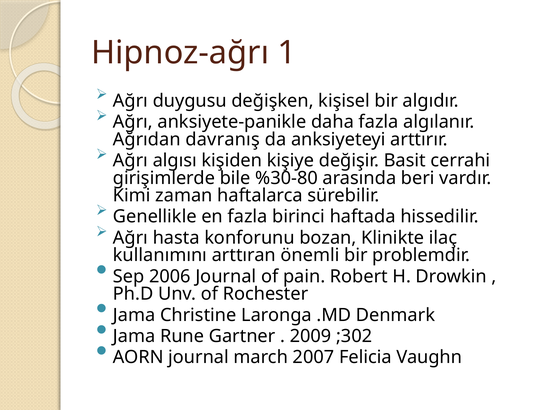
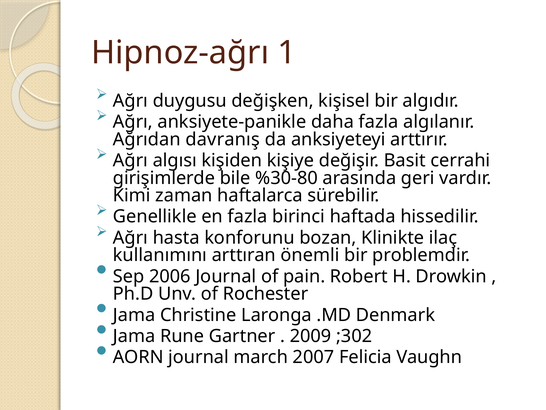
beri: beri -> geri (418, 178)
